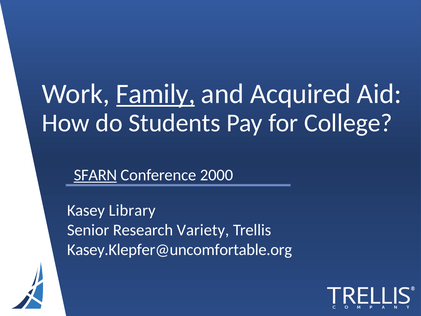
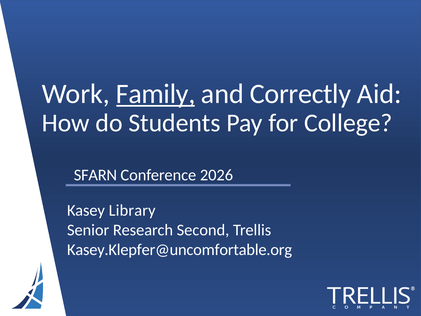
Acquired: Acquired -> Correctly (301, 94)
SFARN underline: present -> none (95, 175)
2000: 2000 -> 2026 (216, 175)
Variety: Variety -> Second (203, 230)
